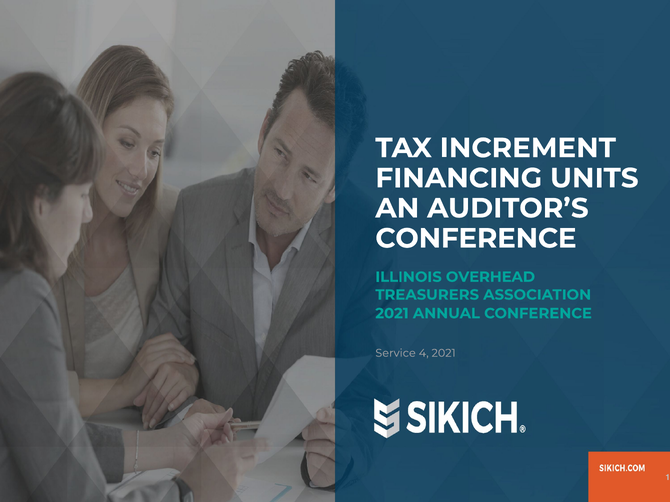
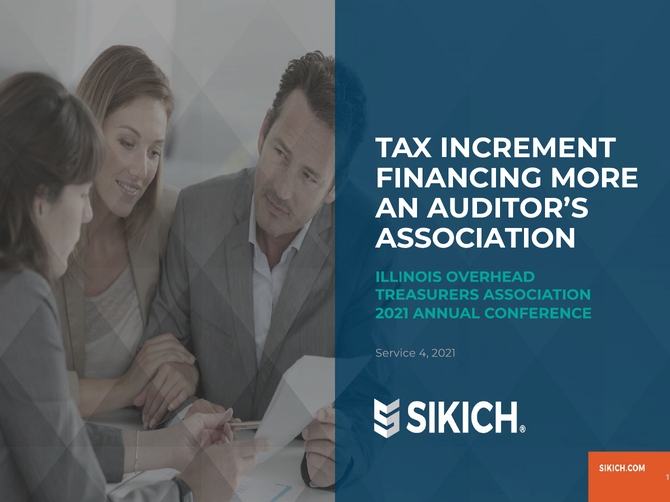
UNITS: UNITS -> MORE (594, 178)
CONFERENCE: CONFERENCE -> ASSOCIATION (476, 239)
